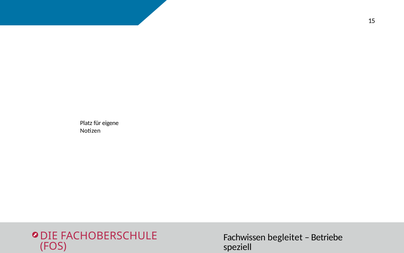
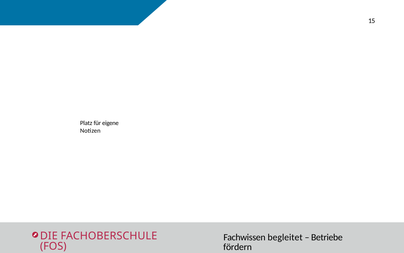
speziell: speziell -> fördern (238, 247)
